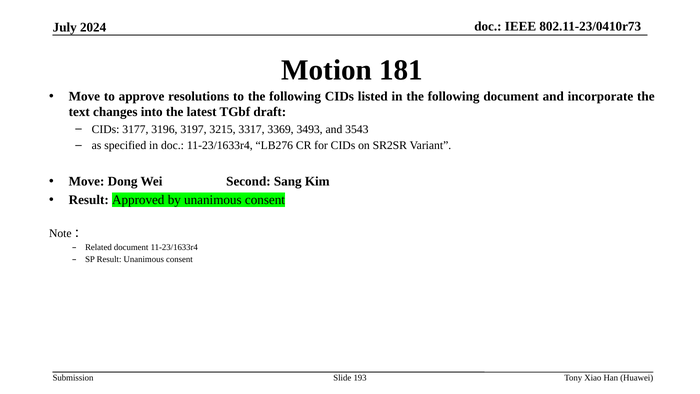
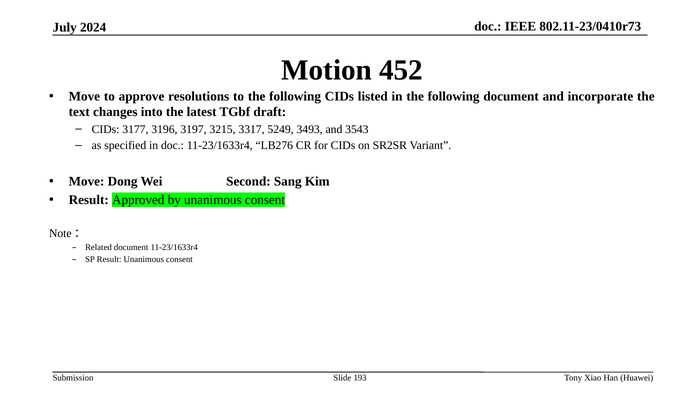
181: 181 -> 452 (401, 70)
3369: 3369 -> 5249 (281, 129)
